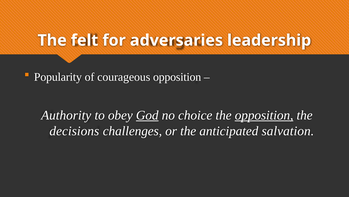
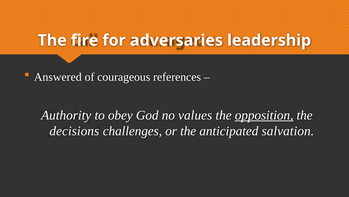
felt: felt -> fire (85, 40)
Popularity: Popularity -> Answered (58, 77)
courageous opposition: opposition -> references (177, 77)
God underline: present -> none (147, 115)
choice: choice -> values (195, 115)
